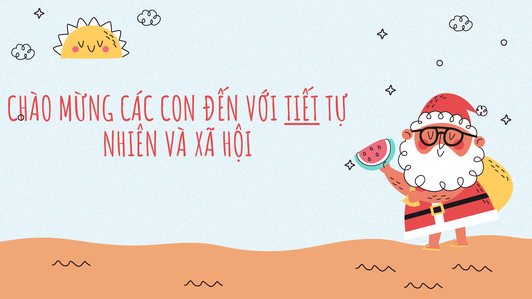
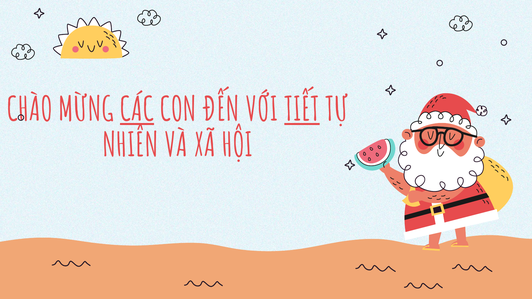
CÁC underline: none -> present (137, 110)
